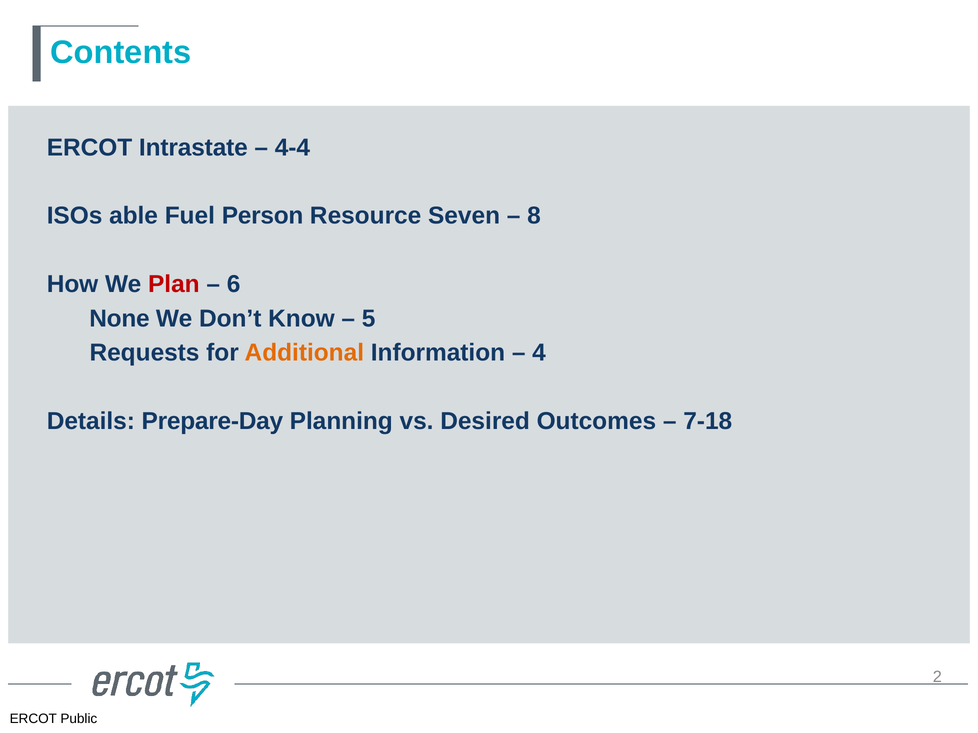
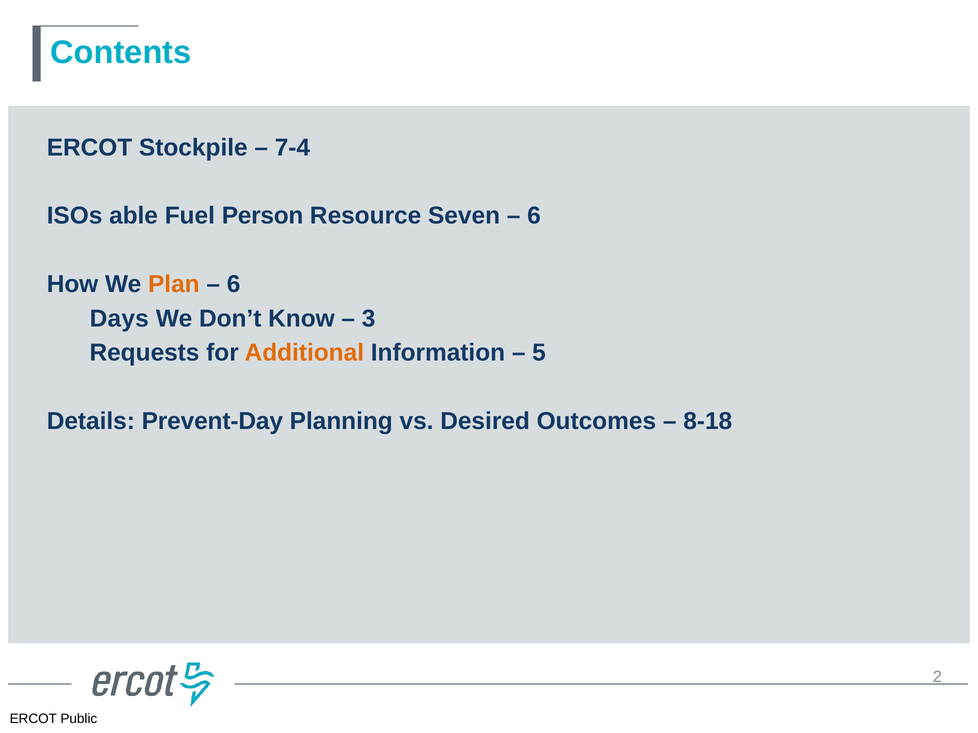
Intrastate: Intrastate -> Stockpile (193, 148)
4-4: 4-4 -> 7-4 (292, 148)
8: 8 -> 6 (534, 216)
Plan colour: red -> orange (174, 284)
None: None -> Days (119, 319)
5: 5 -> 3 (369, 319)
4: 4 -> 5 (539, 353)
Prepare-Day: Prepare-Day -> Prevent-Day (212, 421)
7-18: 7-18 -> 8-18 (708, 421)
